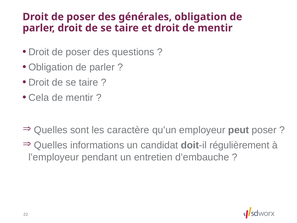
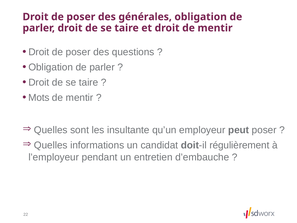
Cela: Cela -> Mots (39, 98)
caractère: caractère -> insultante (128, 130)
